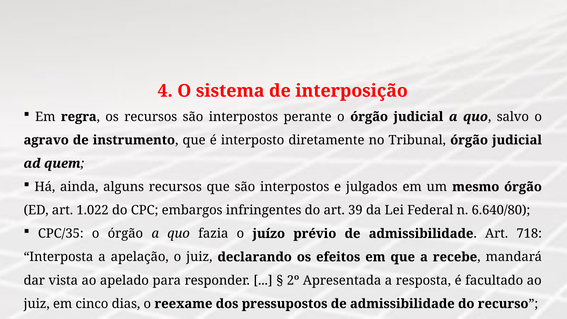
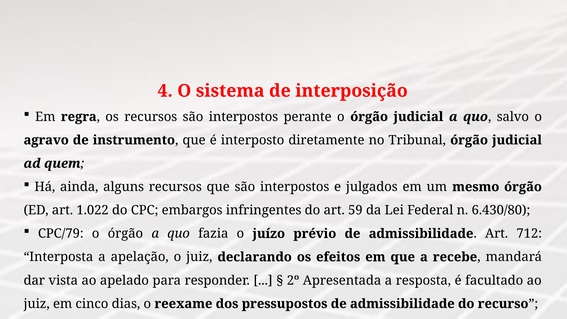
39: 39 -> 59 (355, 210)
6.640/80: 6.640/80 -> 6.430/80 (501, 210)
CPC/35: CPC/35 -> CPC/79 (61, 234)
718: 718 -> 712 (529, 234)
